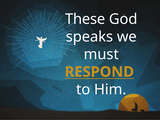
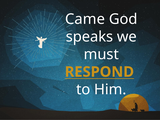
These: These -> Came (85, 19)
